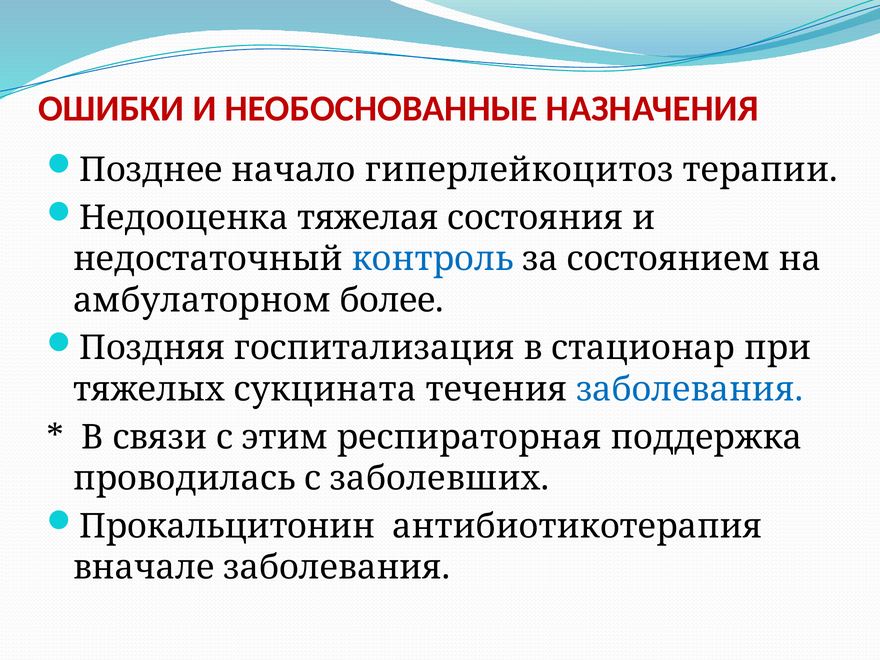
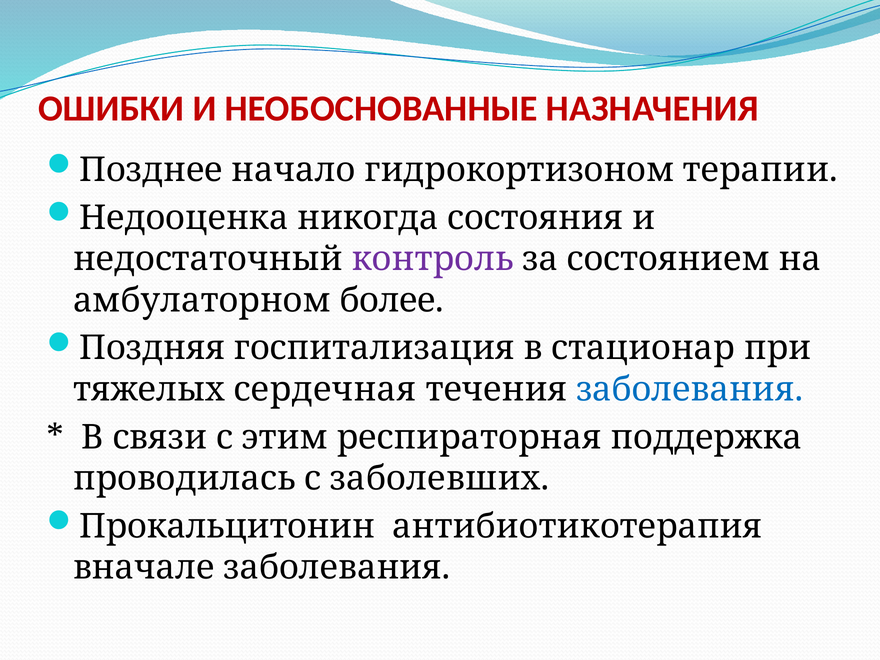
гиперлейкоцитоз: гиперлейкоцитоз -> гидрокортизоном (519, 170)
тяжелая: тяжелая -> никогда (368, 218)
контроль colour: blue -> purple (433, 259)
сукцината: сукцината -> сердечная (325, 389)
